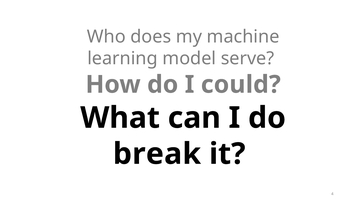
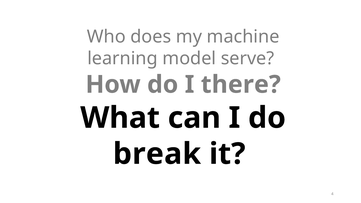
could: could -> there (241, 85)
